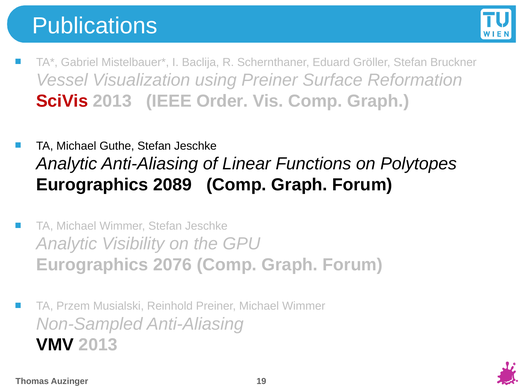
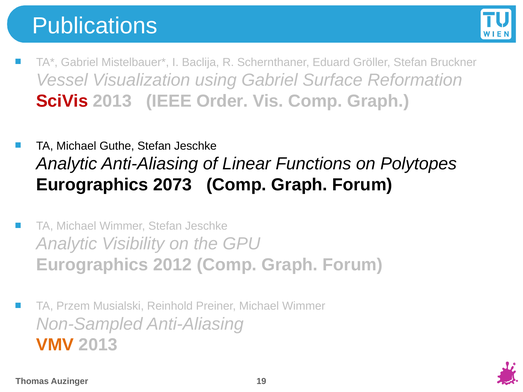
using Preiner: Preiner -> Gabriel (270, 80)
2089: 2089 -> 2073 (173, 185)
2076: 2076 -> 2012 (173, 265)
VMV colour: black -> orange (55, 345)
